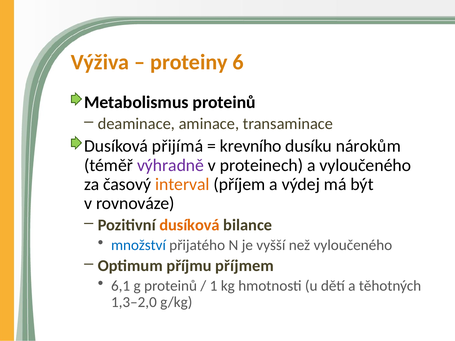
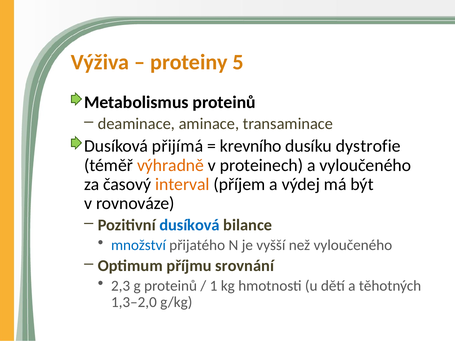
6: 6 -> 5 (238, 62)
nárokům: nárokům -> dystrofie (368, 146)
výhradně colour: purple -> orange (171, 165)
dusíková colour: orange -> blue (190, 225)
příjmem: příjmem -> srovnání (245, 266)
6,1: 6,1 -> 2,3 (121, 286)
